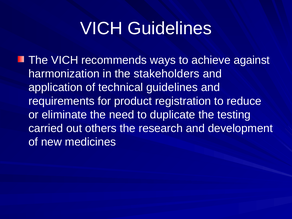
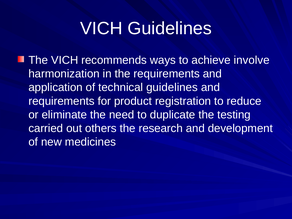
against: against -> involve (252, 60)
the stakeholders: stakeholders -> requirements (167, 74)
